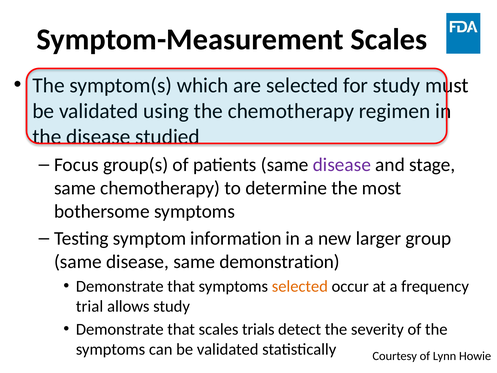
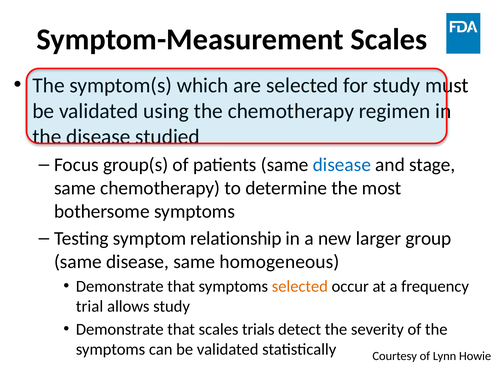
disease colour: purple -> blue (342, 165)
information: information -> relationship (236, 238)
demonstration: demonstration -> homogeneous (279, 261)
